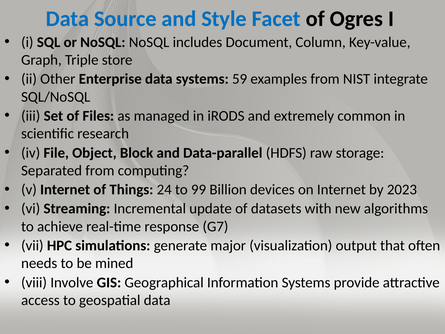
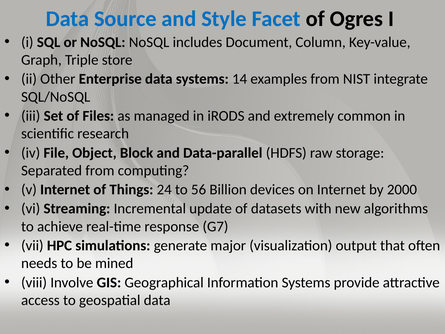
59: 59 -> 14 (240, 79)
99: 99 -> 56 (199, 190)
2023: 2023 -> 2000 (402, 190)
